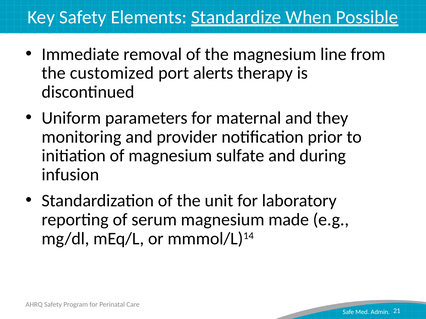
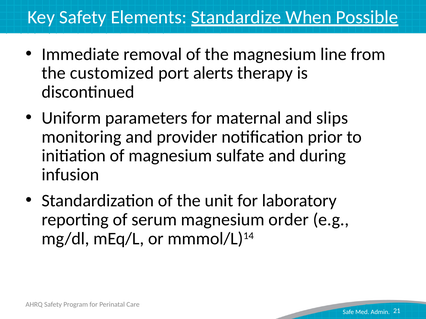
they: they -> slips (332, 118)
made: made -> order (289, 220)
